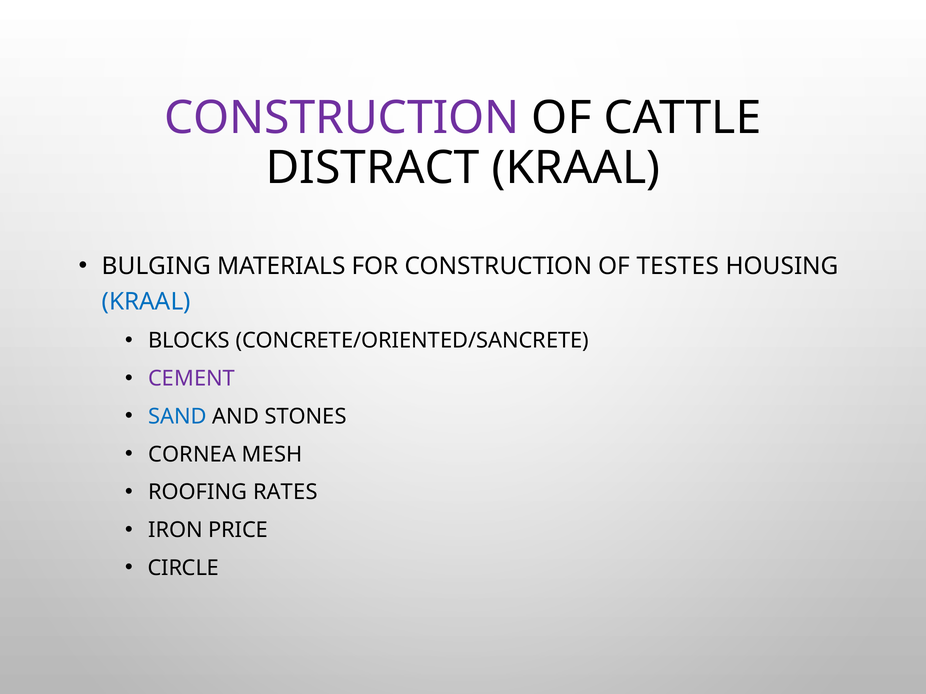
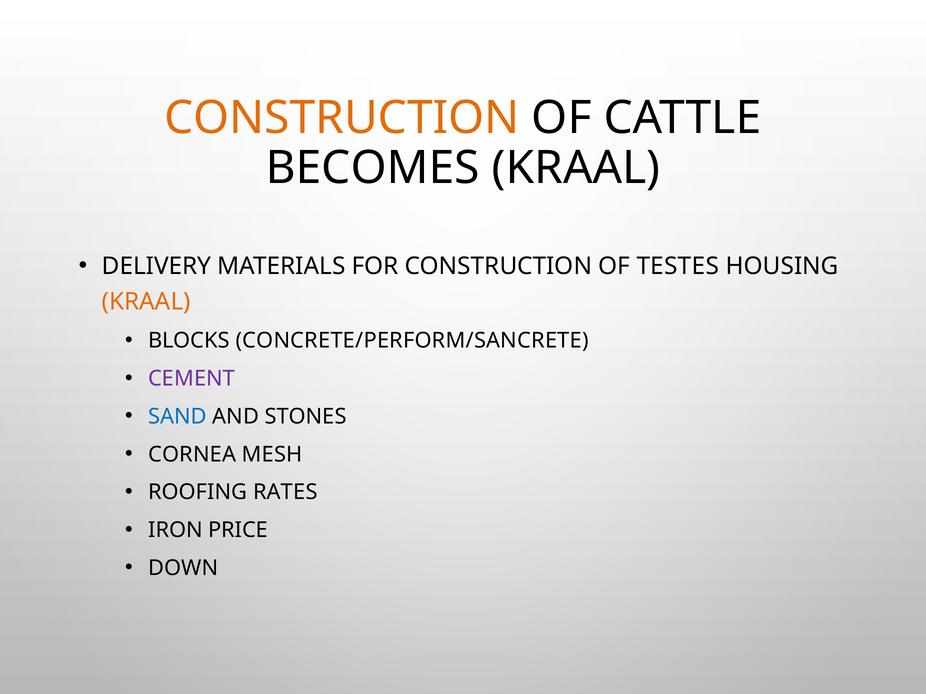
CONSTRUCTION colour: purple -> orange (342, 118)
DISTRACT: DISTRACT -> BECOMES (373, 168)
BULGING: BULGING -> DELIVERY (156, 267)
KRAAL colour: blue -> orange (146, 302)
CONCRETE/ORIENTED/SANCRETE: CONCRETE/ORIENTED/SANCRETE -> CONCRETE/PERFORM/SANCRETE (412, 341)
CIRCLE: CIRCLE -> DOWN (183, 568)
